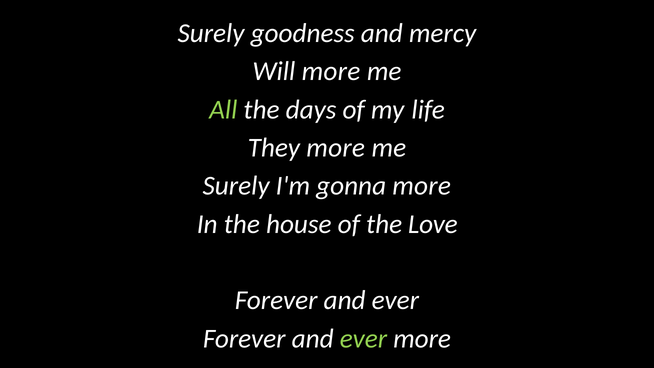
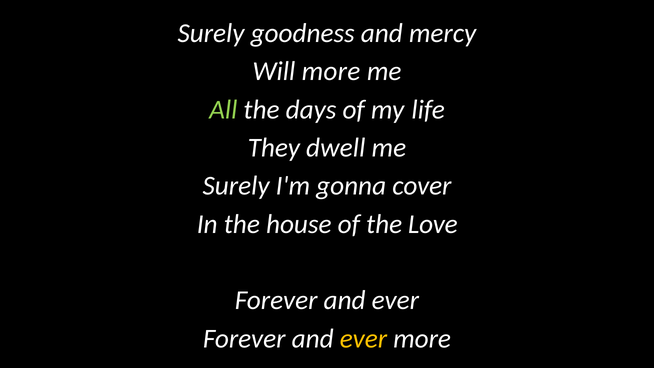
They more: more -> dwell (336, 148)
gonna more: more -> cover (422, 186)
ever colour: light green -> yellow (363, 338)
